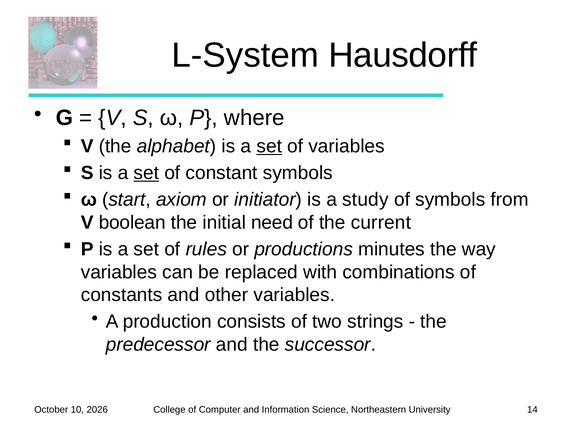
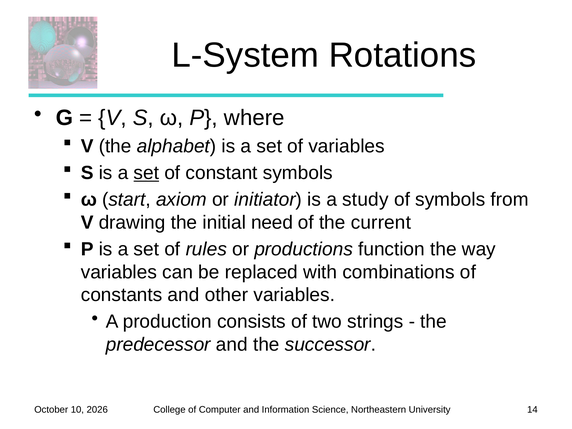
Hausdorff: Hausdorff -> Rotations (403, 55)
set underline: present -> none (269, 146)
boolean: boolean -> drawing (132, 223)
minutes: minutes -> function (391, 249)
